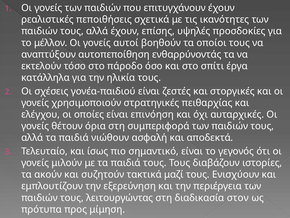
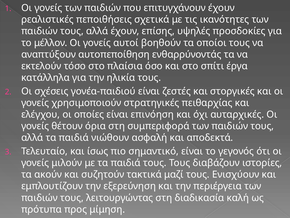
πάροδο: πάροδο -> πλαίσια (125, 66)
στον: στον -> καλή (238, 197)
